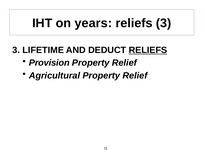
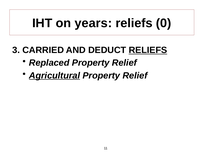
reliefs 3: 3 -> 0 (164, 23)
LIFETIME: LIFETIME -> CARRIED (43, 50)
Provision: Provision -> Replaced (49, 63)
Agricultural underline: none -> present (55, 76)
